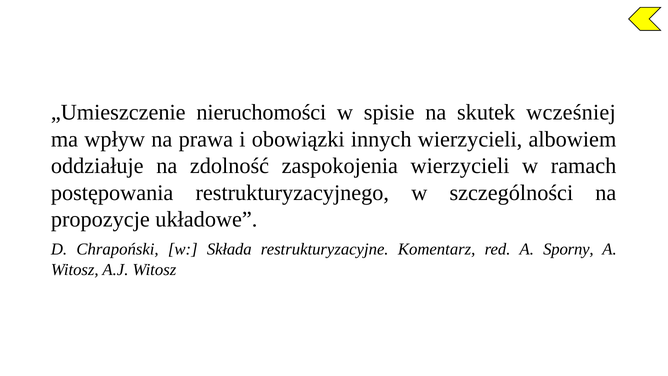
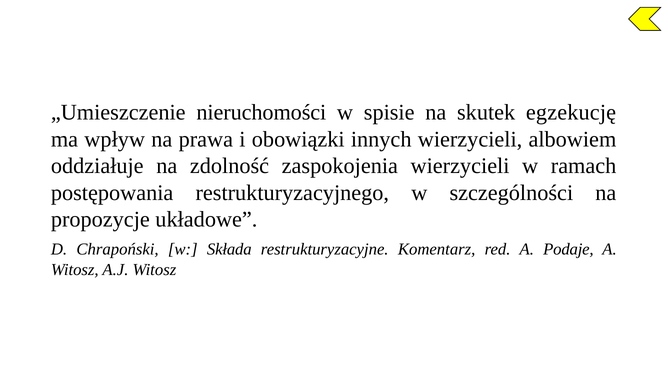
wcześniej: wcześniej -> egzekucję (571, 112)
Sporny: Sporny -> Podaje (568, 249)
